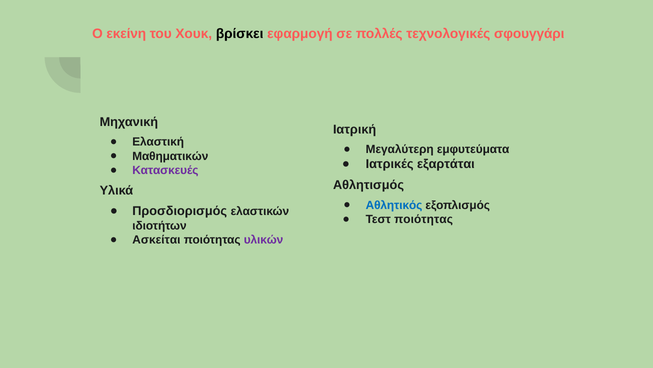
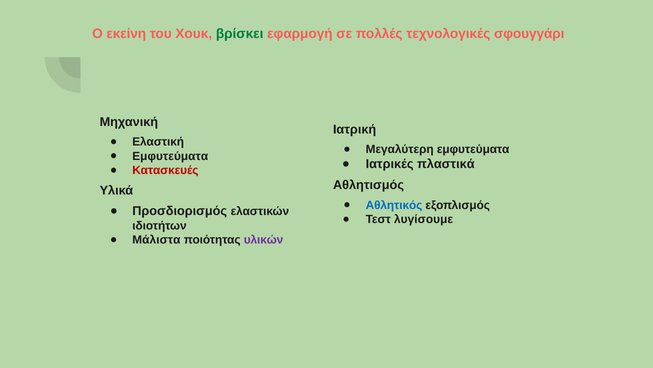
βρίσκει colour: black -> green (240, 34)
Μαθηματικών: Μαθηματικών -> Εμφυτεύματα (170, 156)
εξαρτάται: εξαρτάται -> πλαστικά (446, 164)
Κατασκευές colour: purple -> red (165, 170)
Τεστ ποιότητας: ποιότητας -> λυγίσουμε (424, 219)
Ασκείται: Ασκείται -> Μάλιστα (156, 240)
